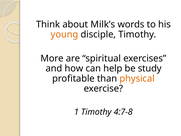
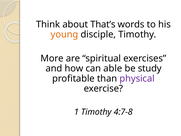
Milk’s: Milk’s -> That’s (103, 24)
help: help -> able (113, 68)
physical colour: orange -> purple (137, 78)
